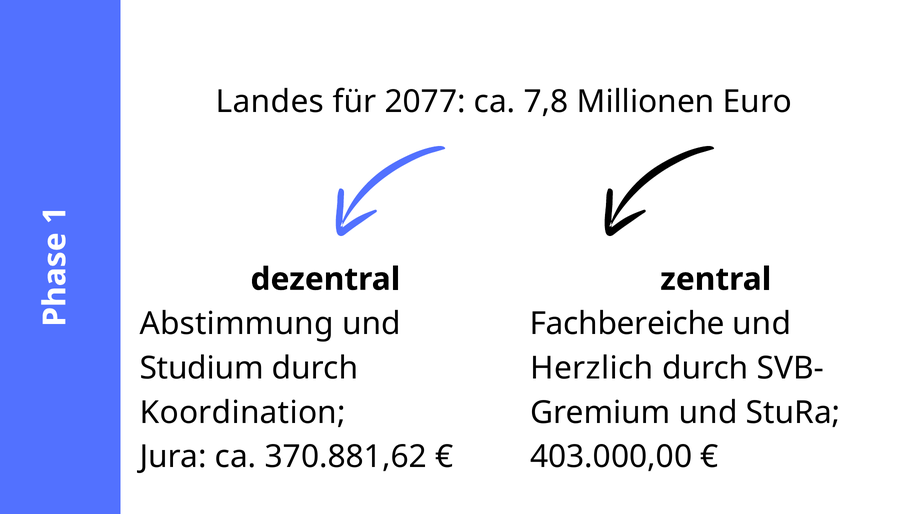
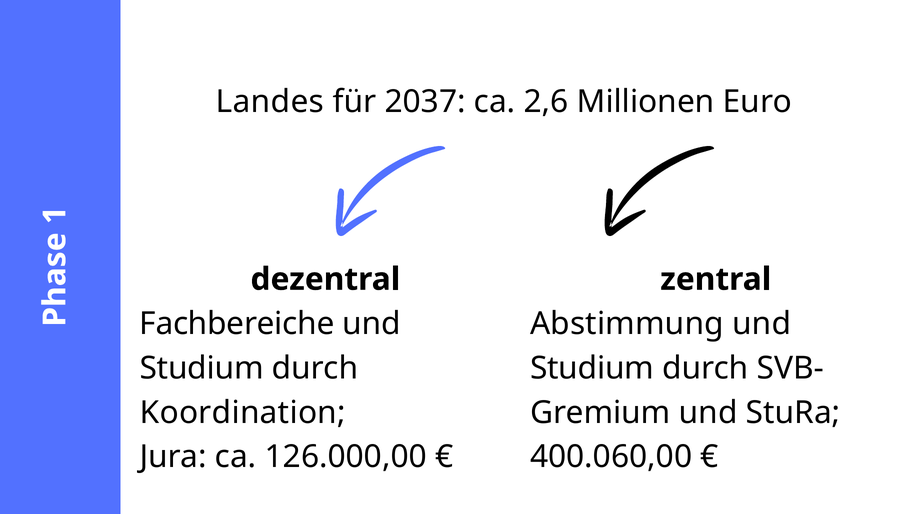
2077: 2077 -> 2037 (425, 102)
7,8: 7,8 -> 2,6 (546, 102)
Abstimmung: Abstimmung -> Fachbereiche (237, 324)
Fachbereiche: Fachbereiche -> Abstimmung (627, 324)
Herzlich: Herzlich -> Studium (592, 368)
370.881,62: 370.881,62 -> 126.000,00 (346, 457)
403.000,00: 403.000,00 -> 400.060,00 (611, 457)
